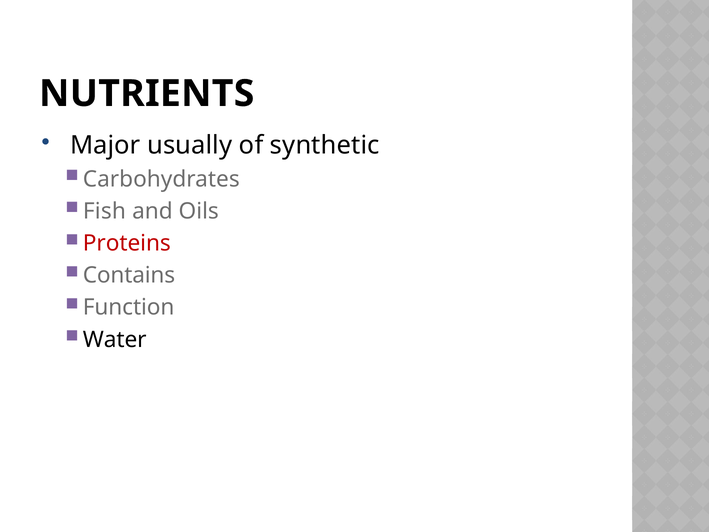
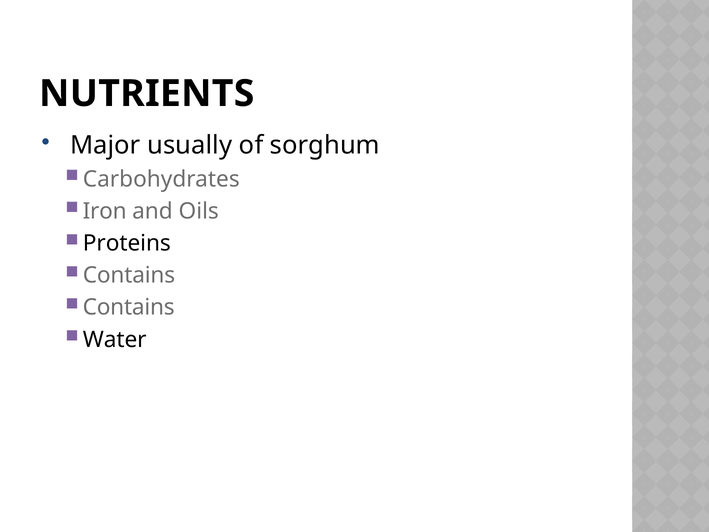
synthetic: synthetic -> sorghum (325, 145)
Fish: Fish -> Iron (105, 211)
Proteins colour: red -> black (127, 243)
Function: Function -> Contains (129, 307)
